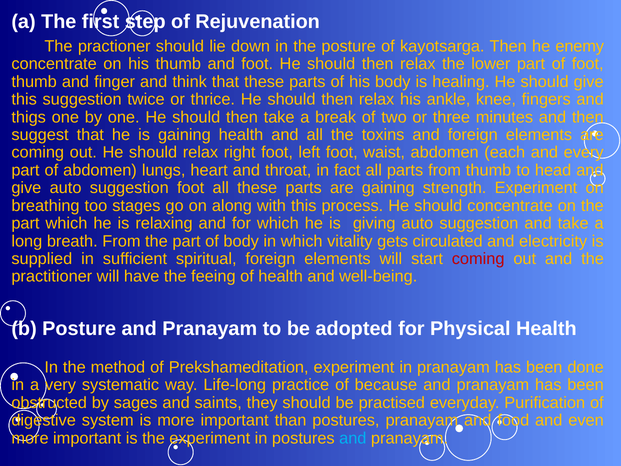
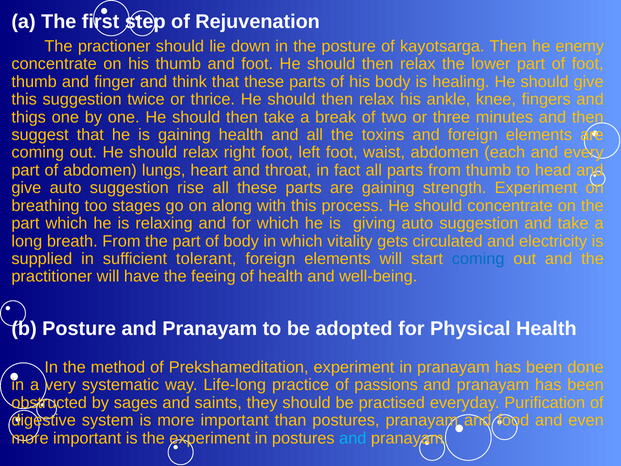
suggestion foot: foot -> rise (191, 188)
spiritual: spiritual -> tolerant (206, 259)
coming colour: red -> blue (478, 259)
because: because -> passions (386, 385)
